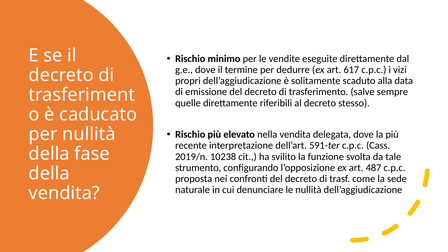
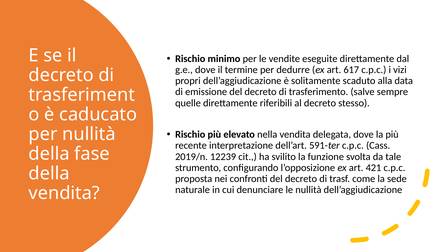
10238: 10238 -> 12239 (223, 157)
487: 487 -> 421 (373, 168)
